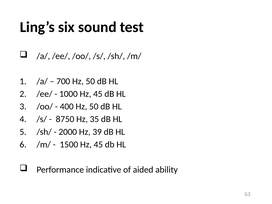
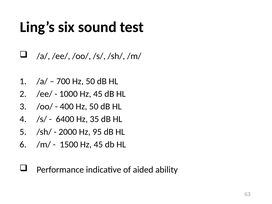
8750: 8750 -> 6400 (65, 119)
39: 39 -> 95 (97, 132)
